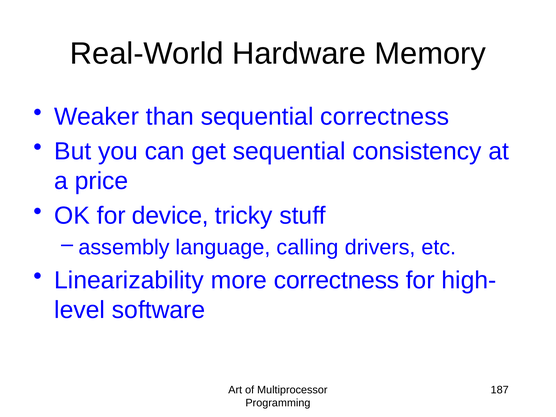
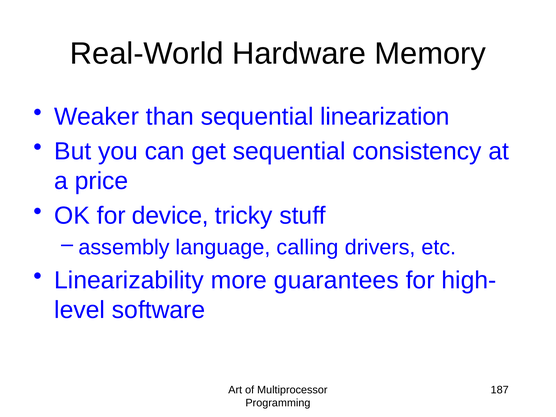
sequential correctness: correctness -> linearization (385, 117)
more correctness: correctness -> guarantees (336, 280)
